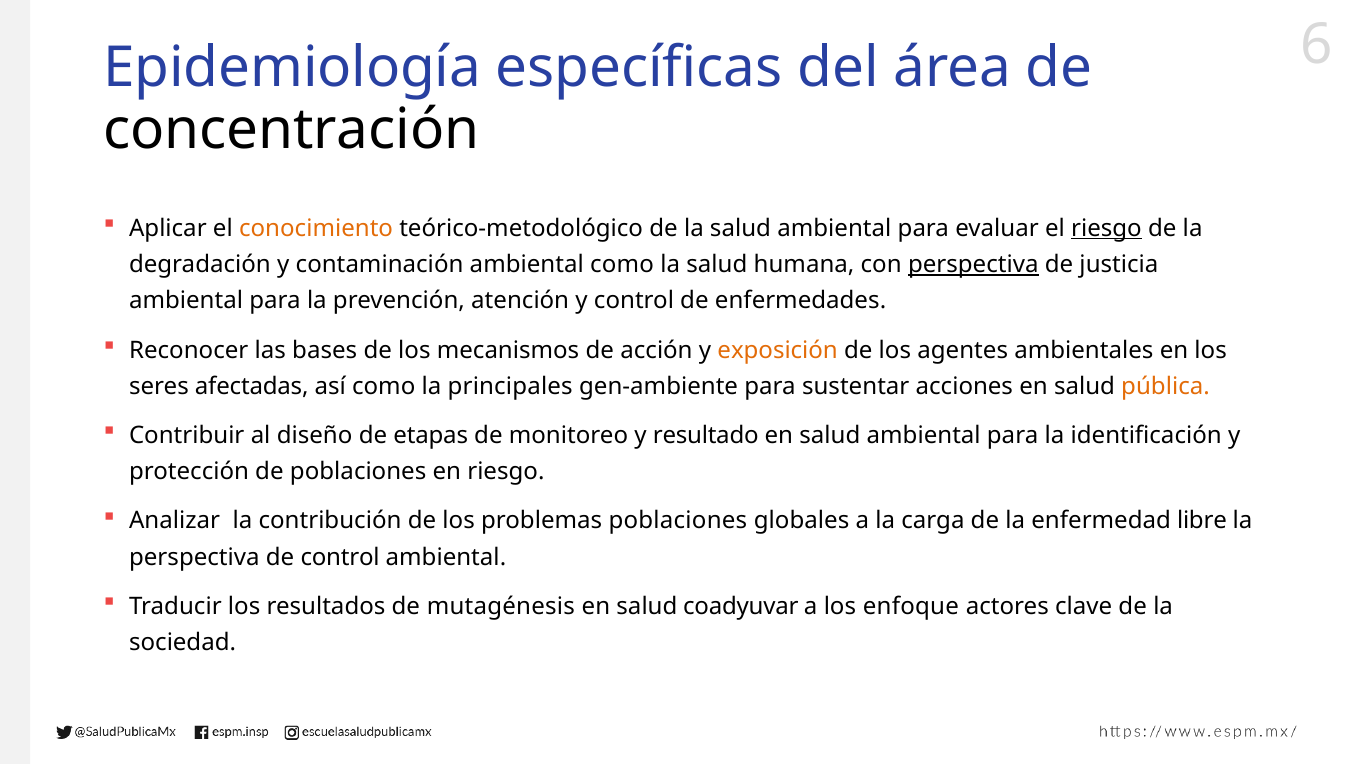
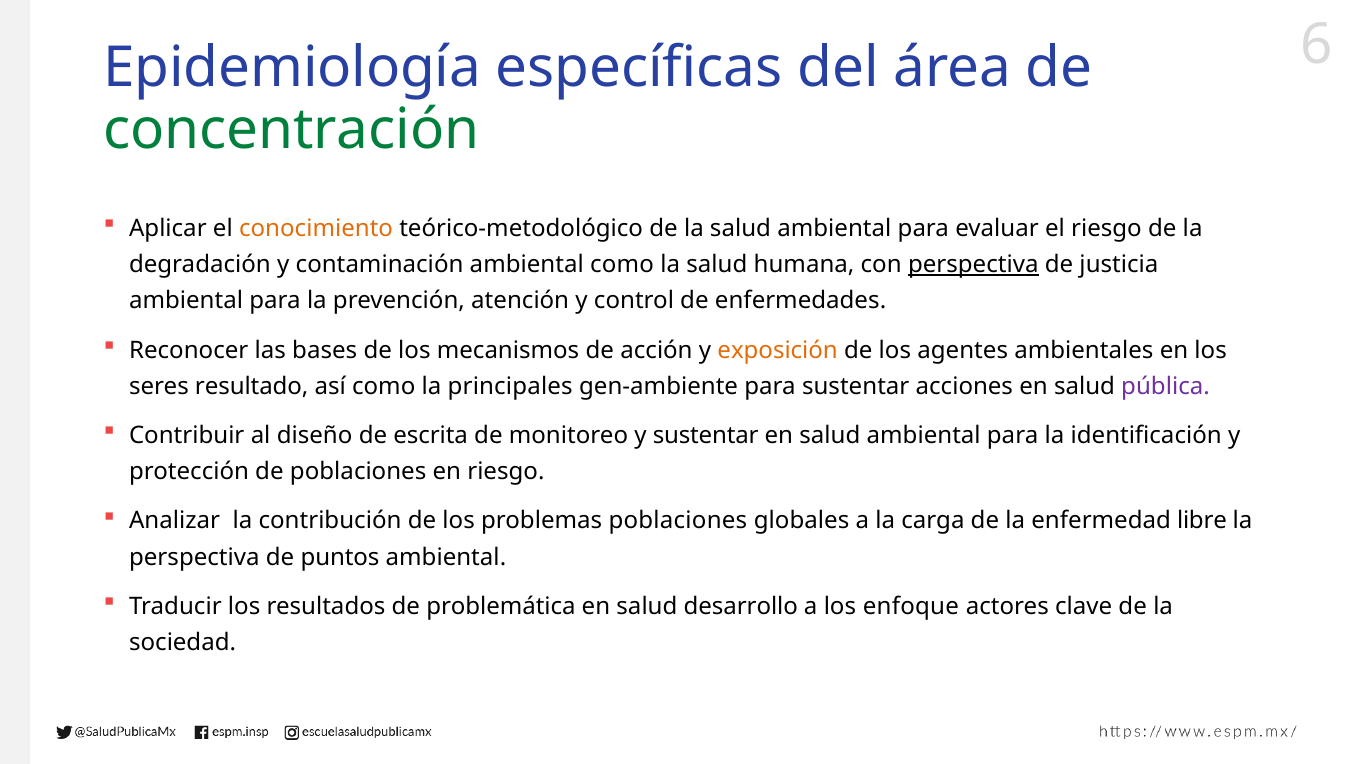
concentración colour: black -> green (291, 129)
riesgo underline: present -> none (1106, 228)
afectadas: afectadas -> resultado (252, 387)
pública colour: orange -> purple (1166, 387)
etapas: etapas -> escrita (431, 436)
y resultado: resultado -> sustentar (706, 436)
de control: control -> puntos (340, 558)
mutagénesis: mutagénesis -> problemática (501, 607)
coadyuvar: coadyuvar -> desarrollo (741, 607)
